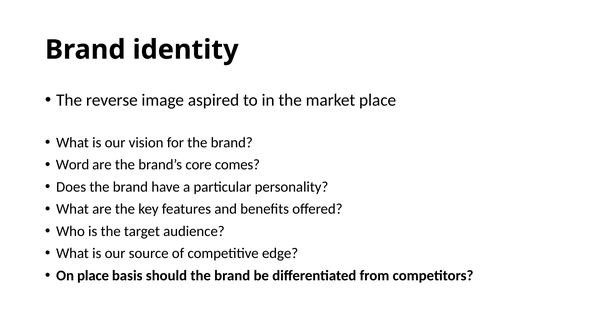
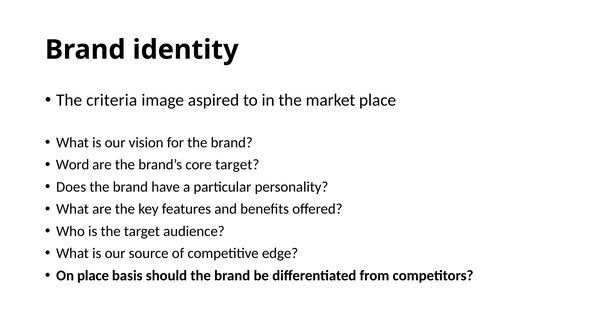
reverse: reverse -> criteria (112, 100)
core comes: comes -> target (237, 164)
